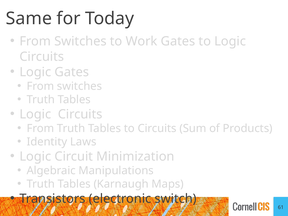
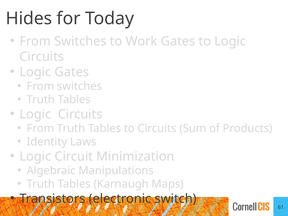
Same: Same -> Hides (29, 18)
